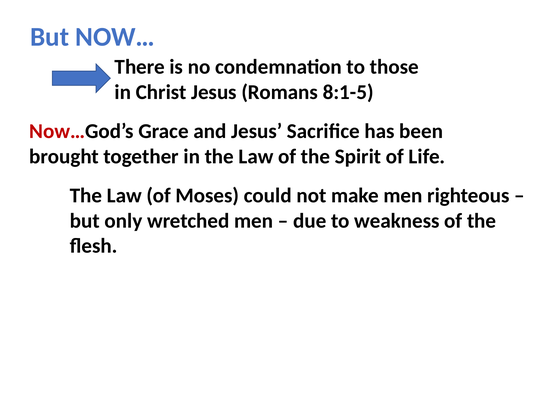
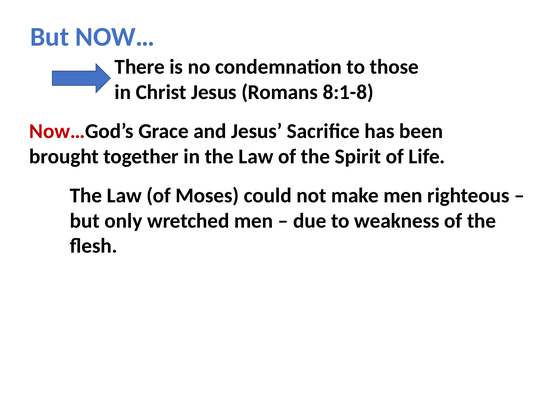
8:1-5: 8:1-5 -> 8:1-8 (348, 92)
